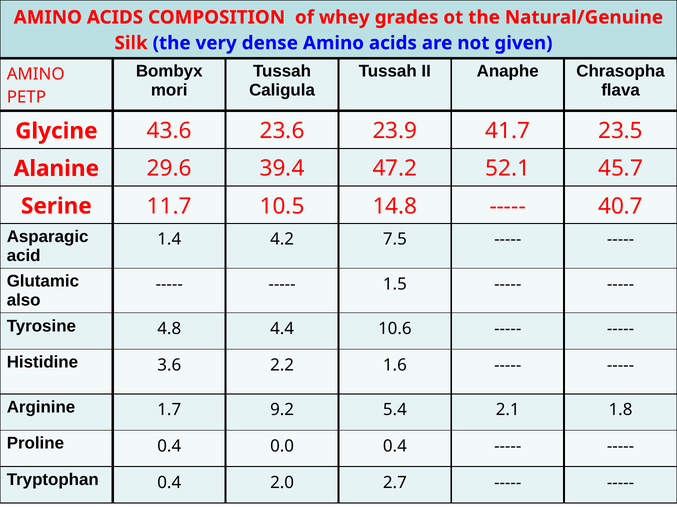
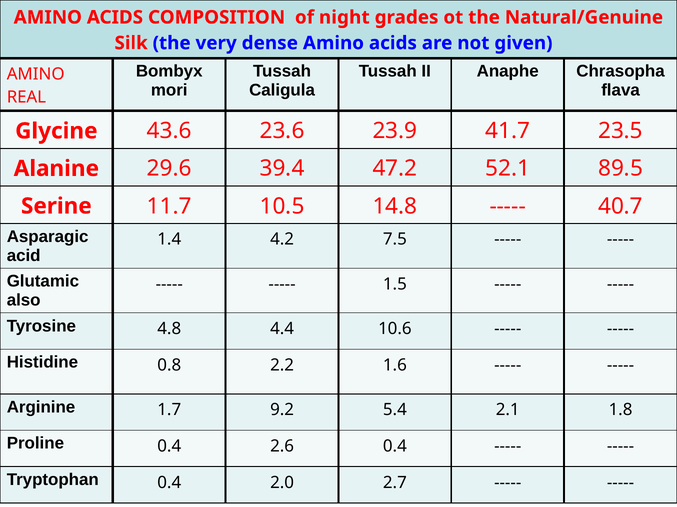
whey: whey -> night (344, 17)
PETP: PETP -> REAL (26, 97)
45.7: 45.7 -> 89.5 (621, 169)
3.6: 3.6 -> 0.8 (169, 366)
0.0: 0.0 -> 2.6 (282, 447)
